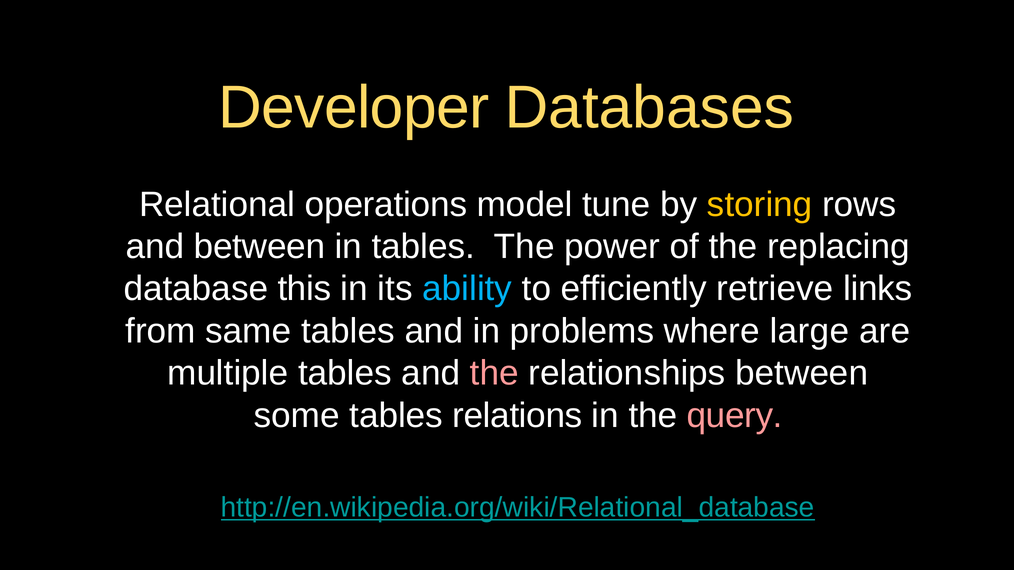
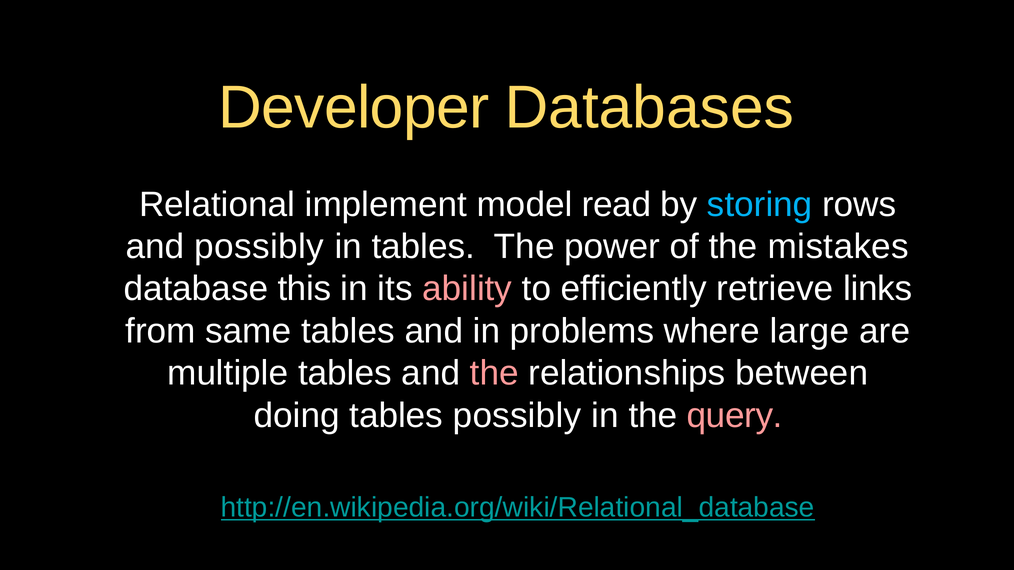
operations: operations -> implement (386, 205)
tune: tune -> read (616, 205)
storing colour: yellow -> light blue (760, 205)
and between: between -> possibly (259, 247)
replacing: replacing -> mistakes (838, 247)
ability colour: light blue -> pink (467, 289)
some: some -> doing (297, 416)
tables relations: relations -> possibly (517, 416)
